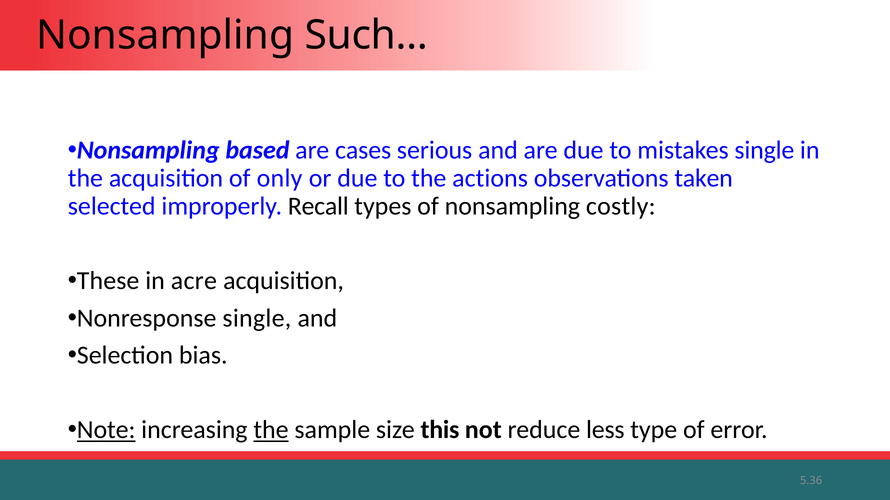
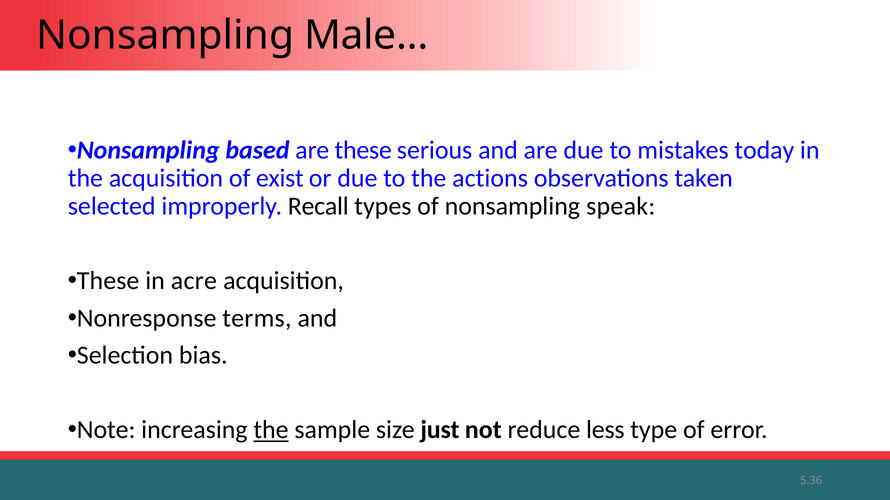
Such…: Such… -> Male… (366, 35)
are cases: cases -> these (363, 150)
mistakes single: single -> today (764, 150)
only: only -> exist (280, 179)
costly: costly -> speak (621, 207)
Nonresponse single: single -> terms (257, 319)
Note underline: present -> none (106, 430)
this: this -> just (440, 430)
